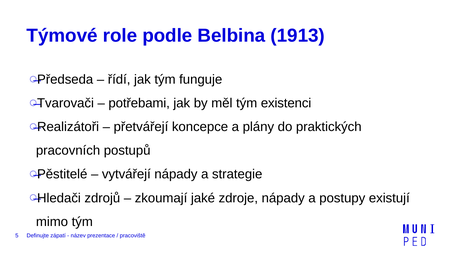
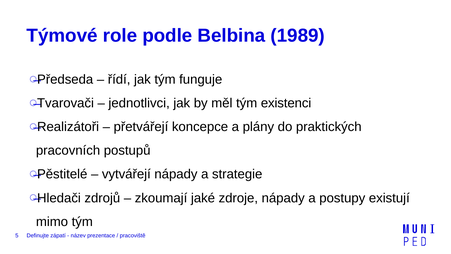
1913: 1913 -> 1989 (298, 35)
potřebami: potřebami -> jednotlivci (139, 103)
